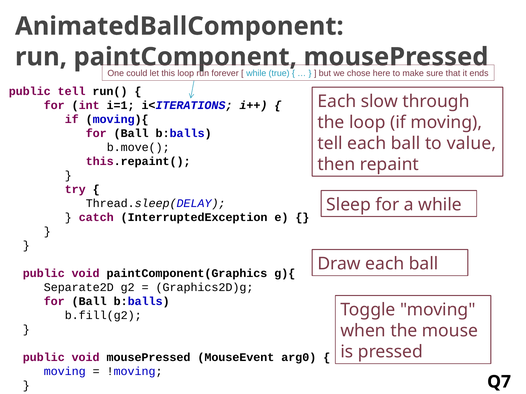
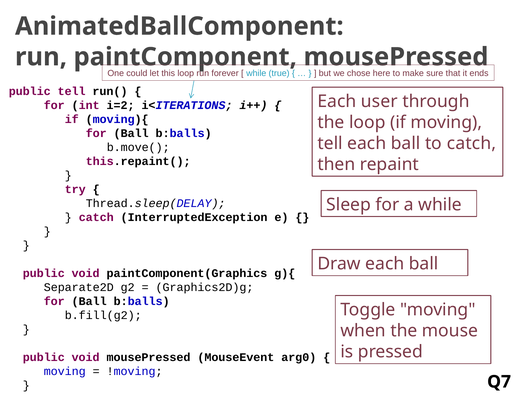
slow: slow -> user (379, 102)
i=1: i=1 -> i=2 (121, 105)
to value: value -> catch (471, 144)
